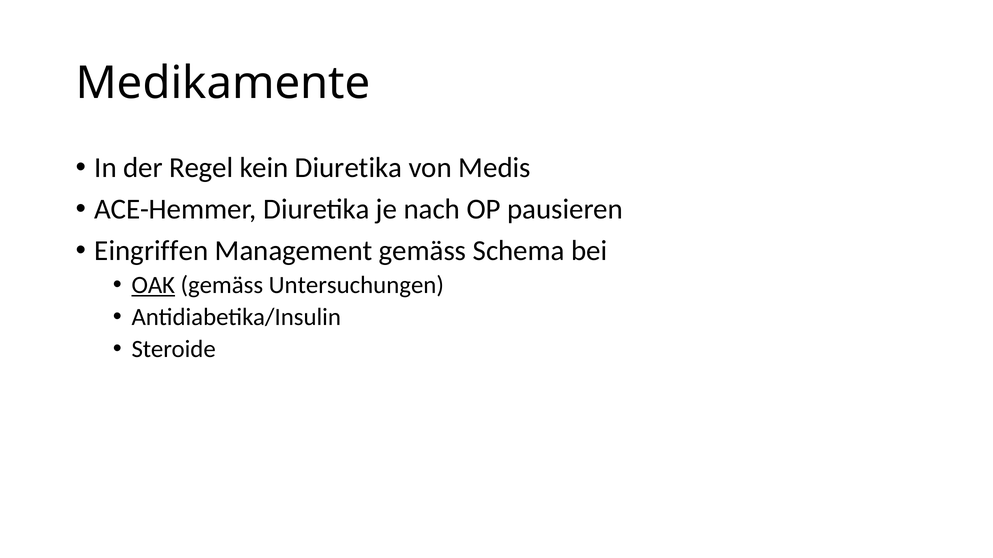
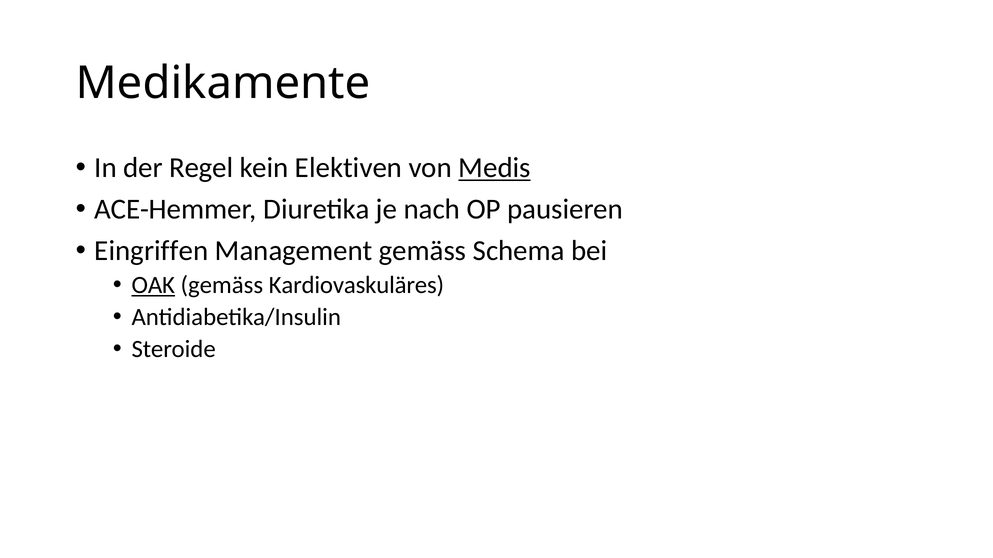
kein Diuretika: Diuretika -> Elektiven (349, 168)
Medis underline: none -> present (495, 168)
Untersuchungen: Untersuchungen -> Kardiovaskuläres (356, 285)
